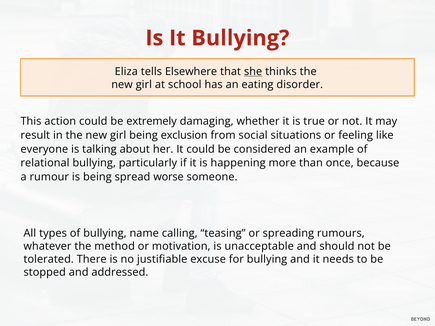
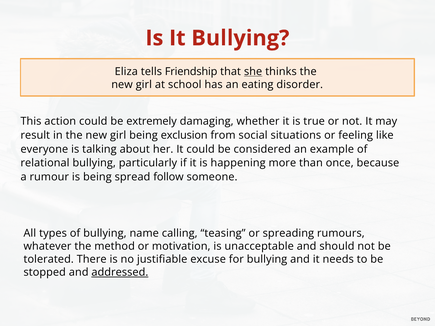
Elsewhere: Elsewhere -> Friendship (191, 72)
worse: worse -> follow (168, 177)
addressed underline: none -> present (120, 272)
